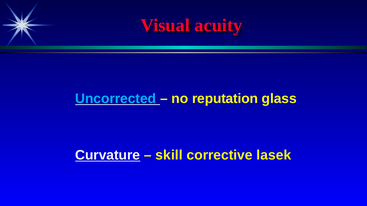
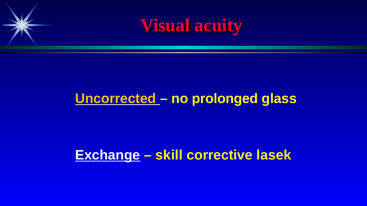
Uncorrected colour: light blue -> yellow (116, 99)
reputation: reputation -> prolonged (225, 99)
Curvature: Curvature -> Exchange (108, 155)
